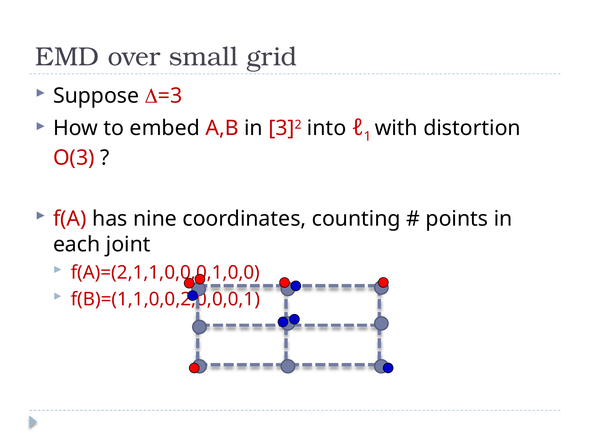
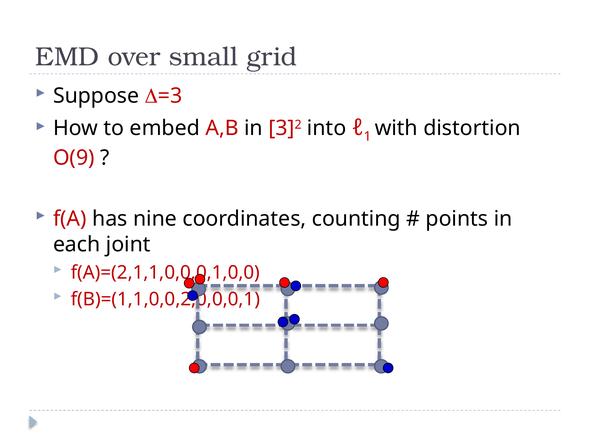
O(3: O(3 -> O(9 (74, 158)
